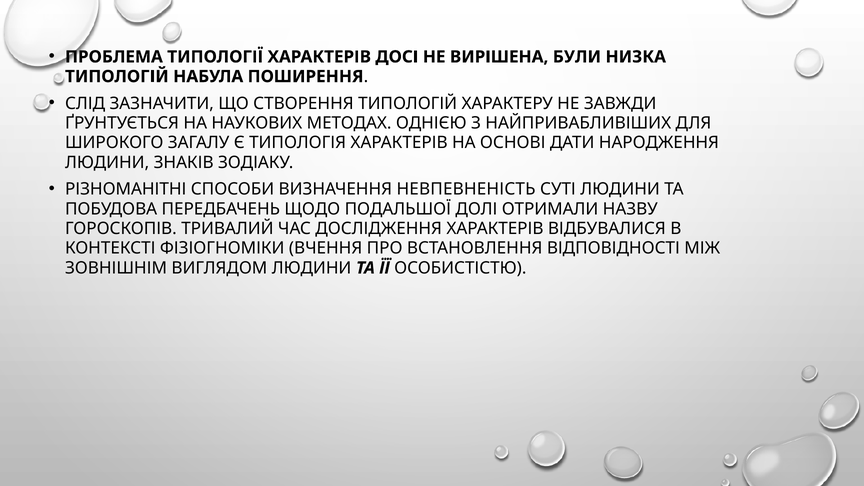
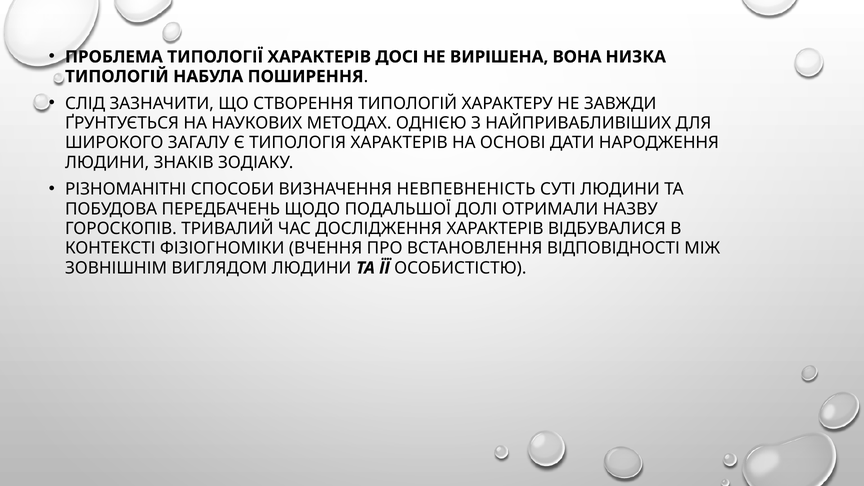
БУЛИ: БУЛИ -> ВОНА (577, 57)
